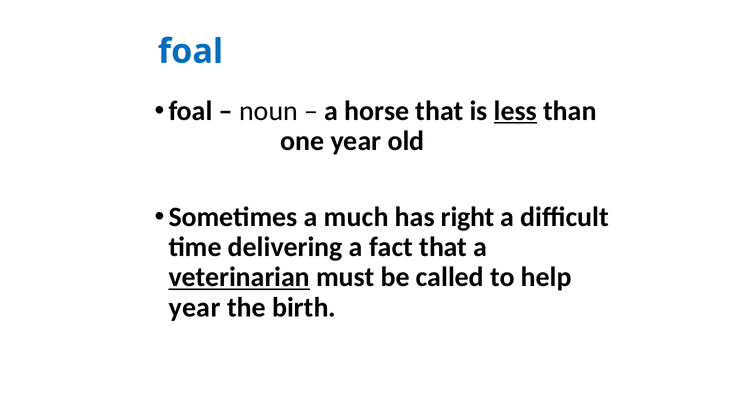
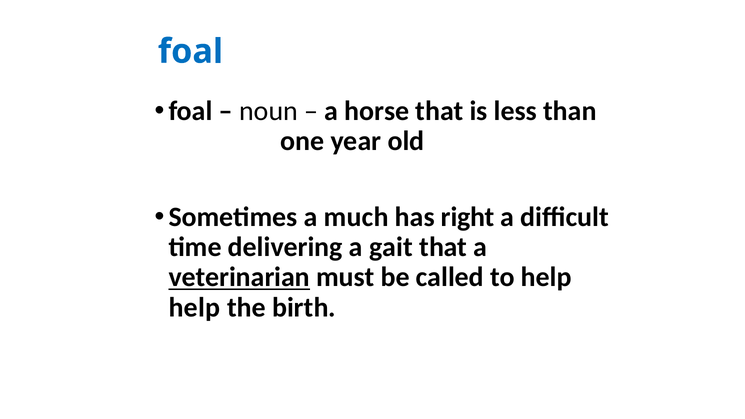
less underline: present -> none (515, 111)
fact: fact -> gait (391, 247)
year: year -> help (195, 307)
